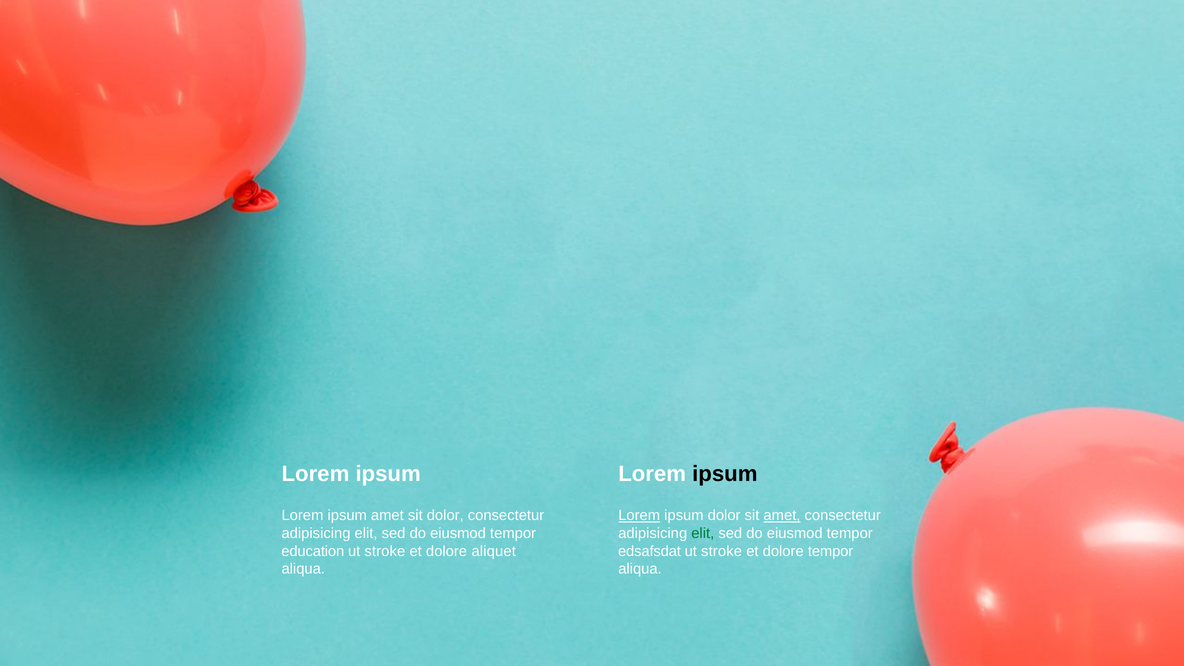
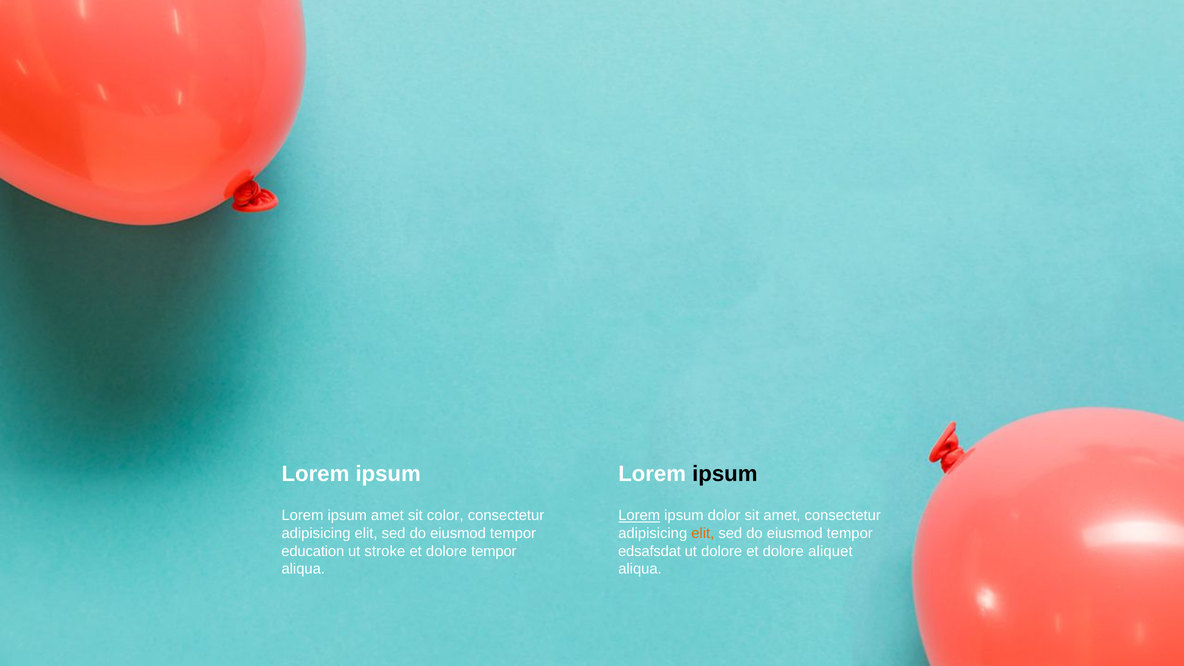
sit dolor: dolor -> color (445, 516)
amet underline: present -> none (782, 516)
elit colour: green -> orange (703, 533)
dolore aliquet: aliquet -> tempor (494, 551)
stroke: stroke -> dolore (722, 551)
dolore tempor: tempor -> aliquet (830, 551)
